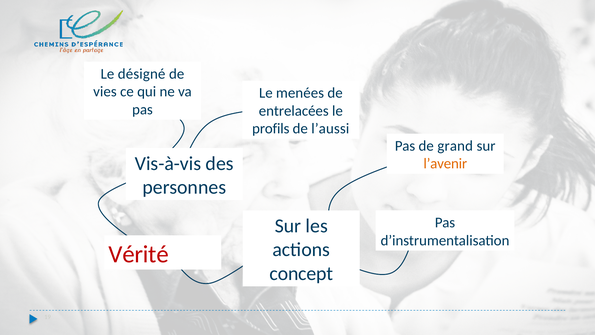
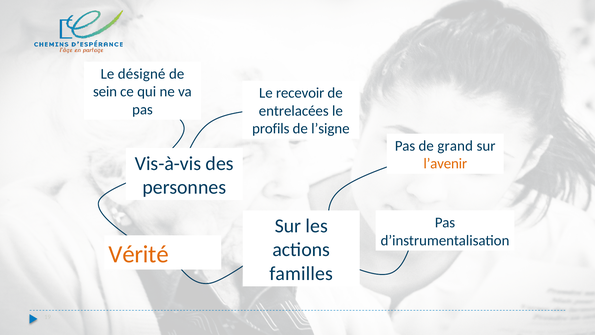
vies: vies -> sein (105, 92)
menées: menées -> recevoir (300, 93)
l’aussi: l’aussi -> l’signe (330, 129)
Vérité colour: red -> orange (139, 254)
concept: concept -> familles (301, 273)
